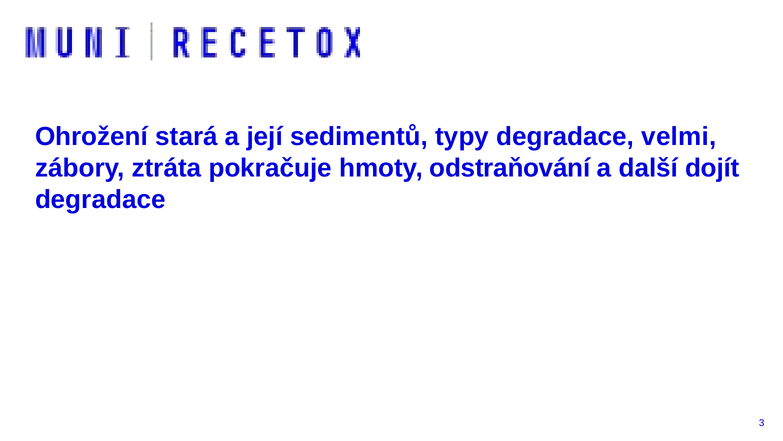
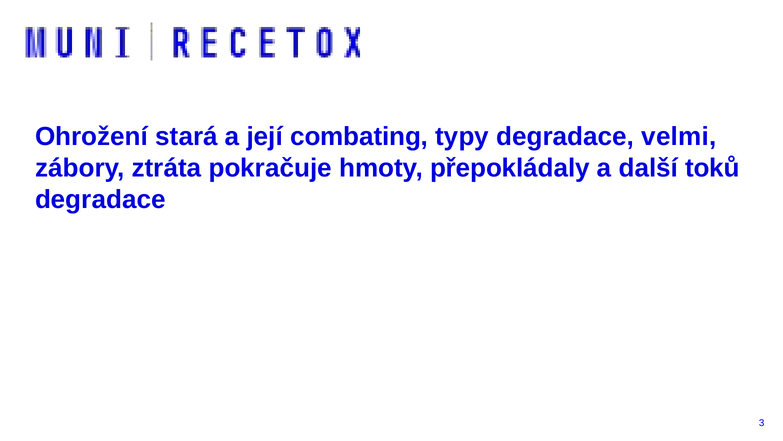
sedimentů: sedimentů -> combating (359, 137)
odstraňování: odstraňování -> přepokládaly (510, 168)
dojít: dojít -> toků (712, 168)
